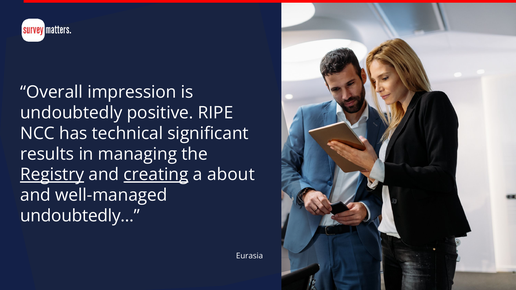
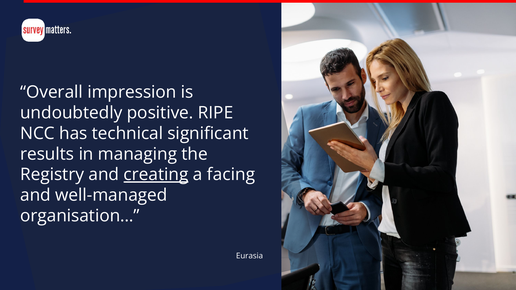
Registry underline: present -> none (52, 175)
about: about -> facing (231, 175)
undoubtedly…: undoubtedly… -> organisation… (80, 216)
